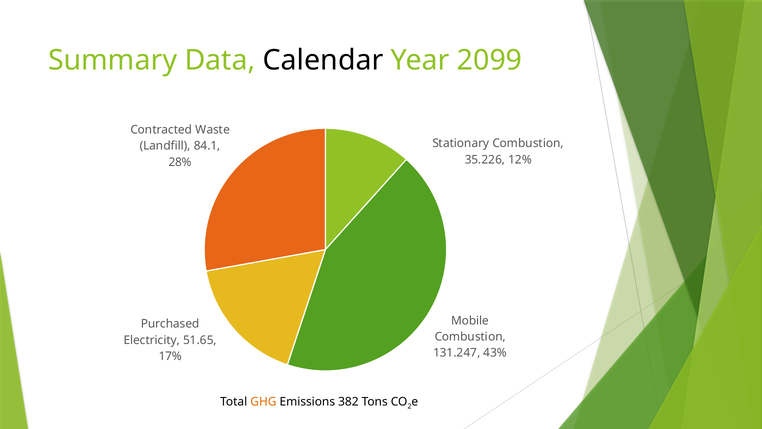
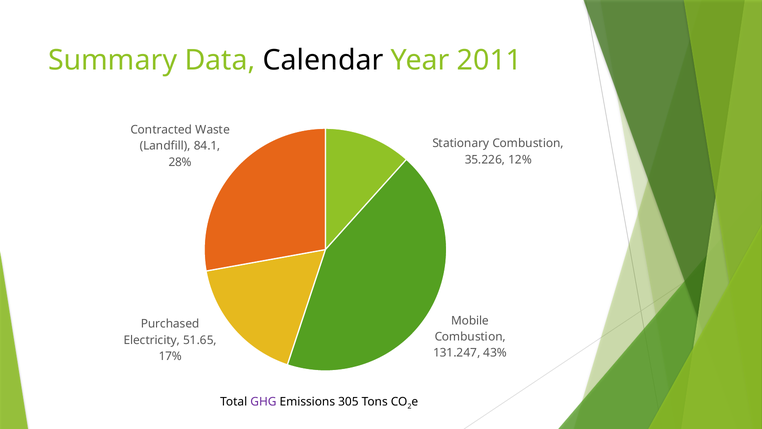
2099: 2099 -> 2011 (490, 60)
GHG colour: orange -> purple (263, 401)
382: 382 -> 305 (348, 401)
